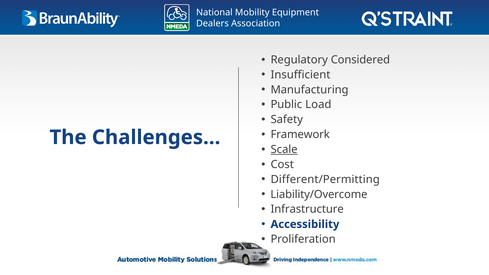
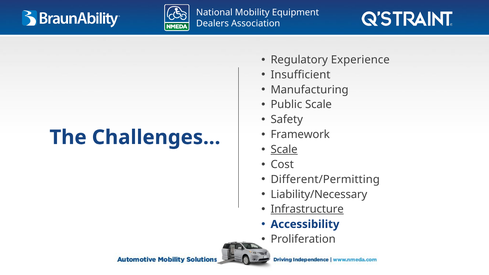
Considered: Considered -> Experience (360, 60)
Public Load: Load -> Scale (318, 105)
Liability/Overcome: Liability/Overcome -> Liability/Necessary (319, 194)
Infrastructure underline: none -> present (307, 209)
